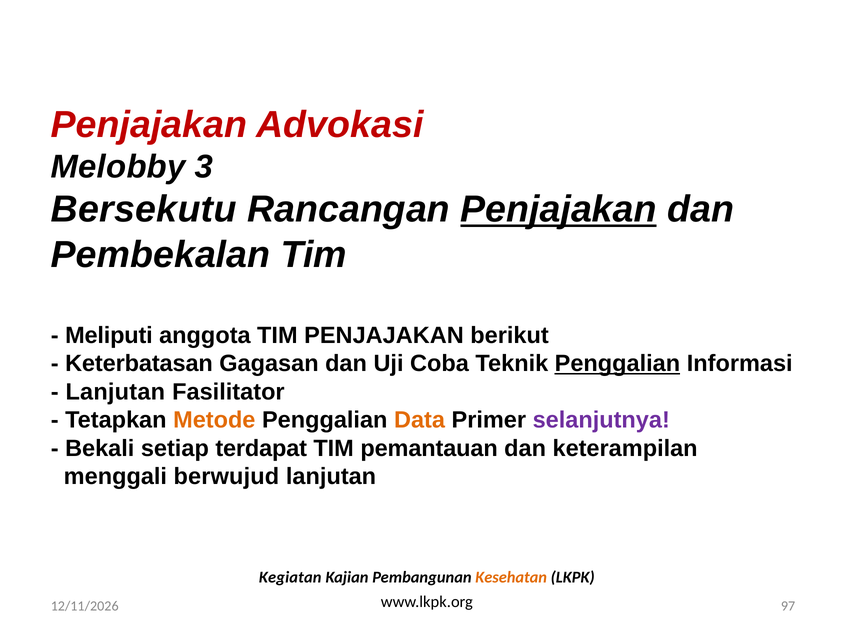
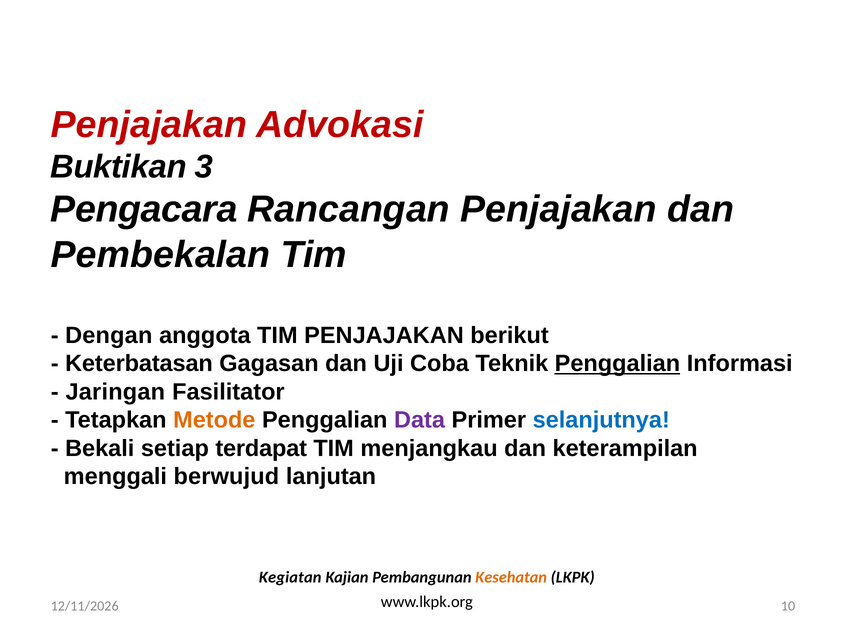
Melobby: Melobby -> Buktikan (118, 167)
Bersekutu: Bersekutu -> Pengacara (144, 209)
Penjajakan underline: present -> none (558, 209)
Meliputi: Meliputi -> Dengan (109, 335)
Lanjutan: Lanjutan -> Jaringan (115, 392)
Data colour: orange -> purple (420, 420)
selanjutnya colour: purple -> blue (601, 420)
pemantauan: pemantauan -> menjangkau (429, 448)
97: 97 -> 10 (788, 606)
